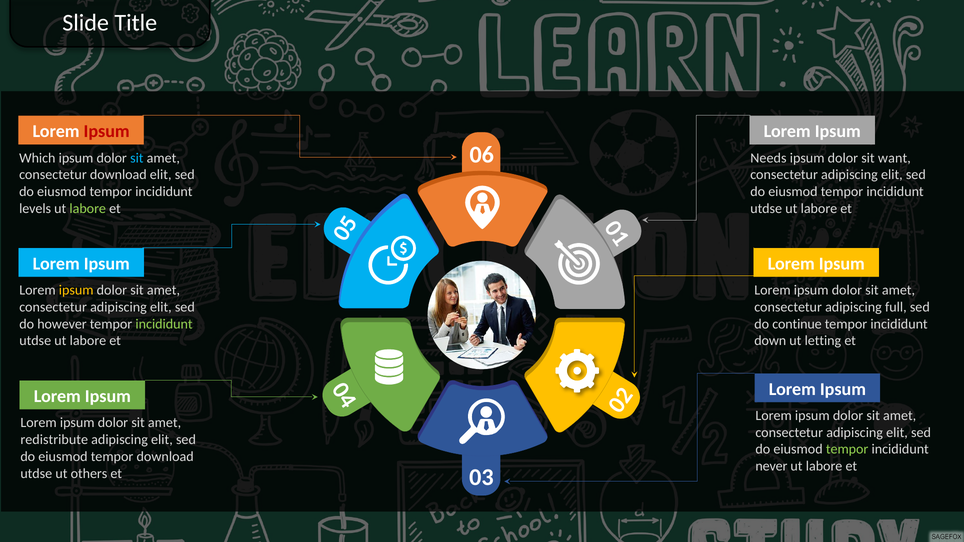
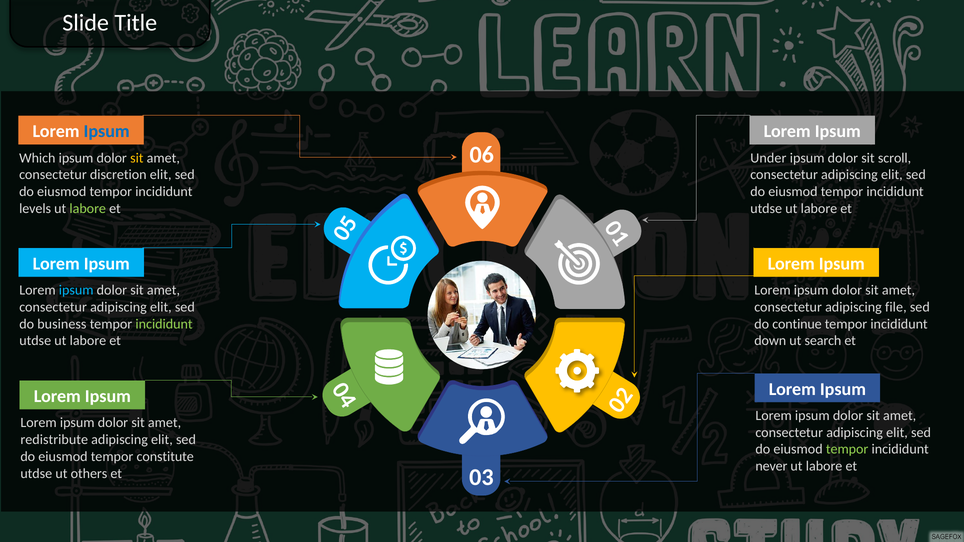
Ipsum colour: red -> blue (107, 131)
sit colour: light blue -> yellow (137, 158)
Needs: Needs -> Under (768, 158)
want: want -> scroll (895, 158)
consectetur download: download -> discretion (118, 175)
ipsum colour: yellow -> light blue (76, 290)
full: full -> file (896, 307)
however: however -> business (62, 324)
letting: letting -> search (823, 341)
tempor download: download -> constitute (165, 457)
